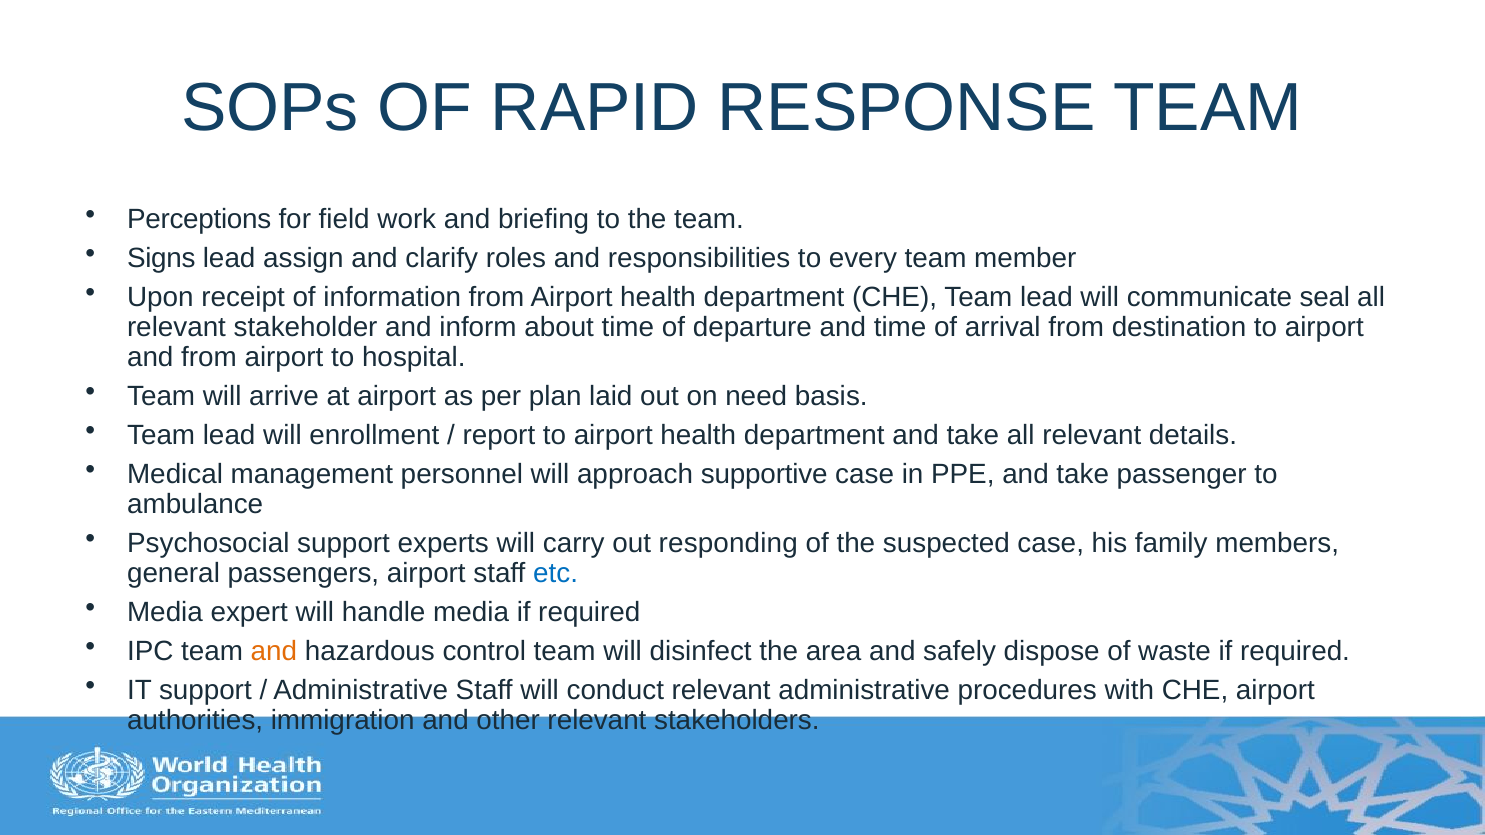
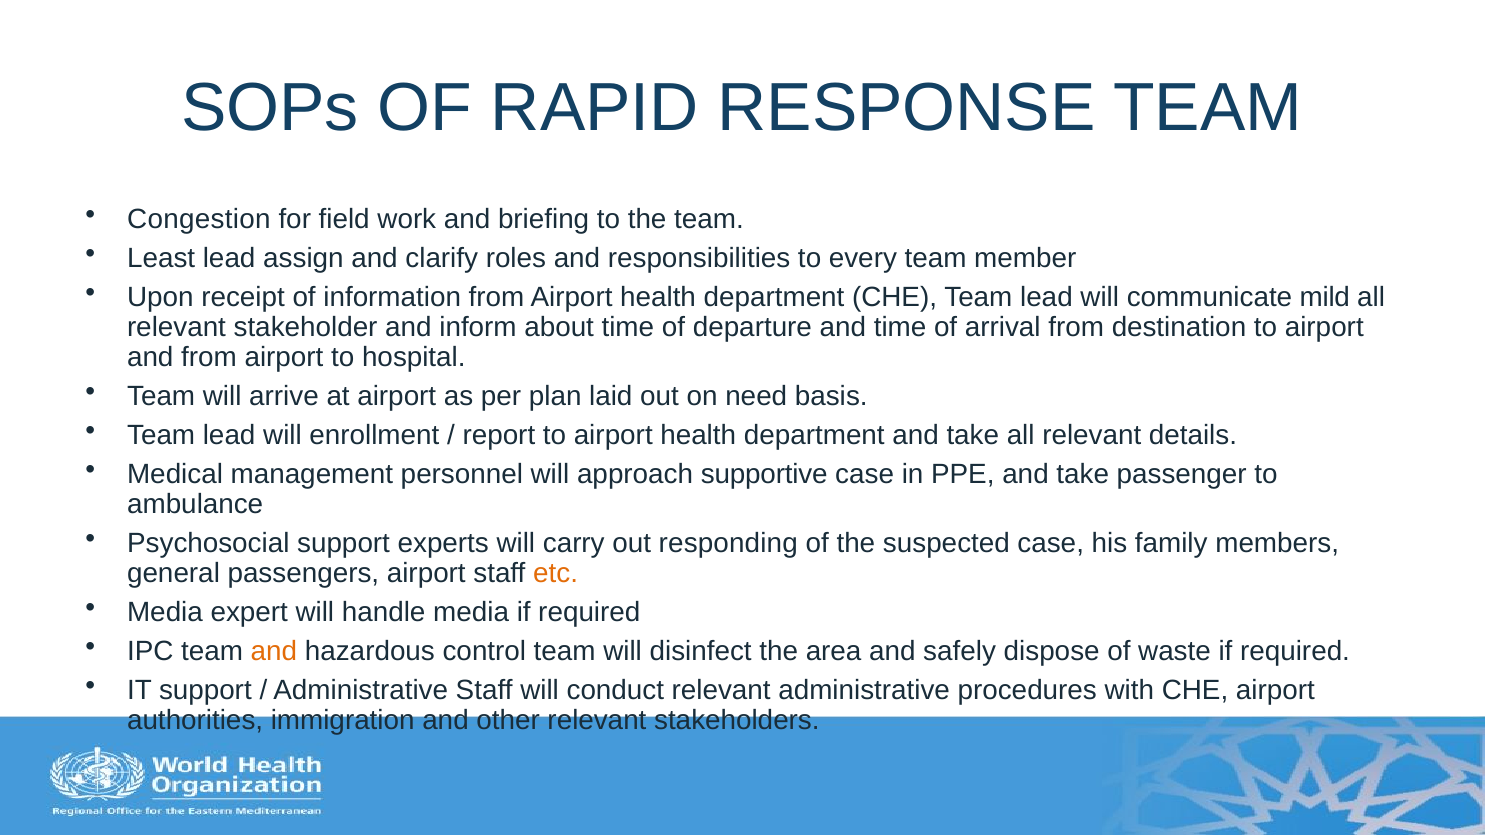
Perceptions: Perceptions -> Congestion (199, 219)
Signs: Signs -> Least (161, 258)
seal: seal -> mild (1325, 297)
etc colour: blue -> orange (556, 573)
